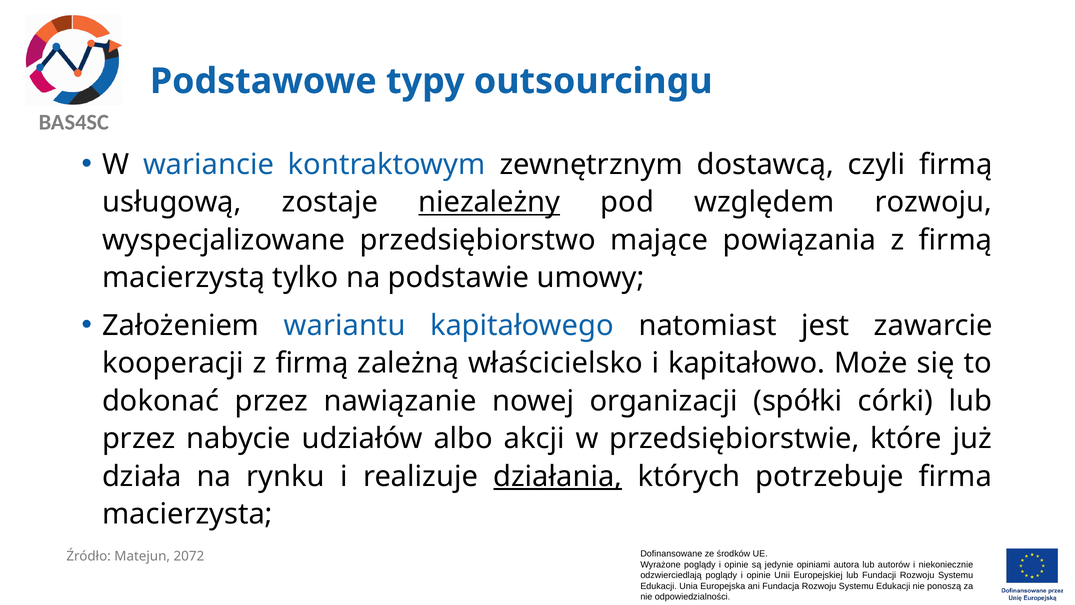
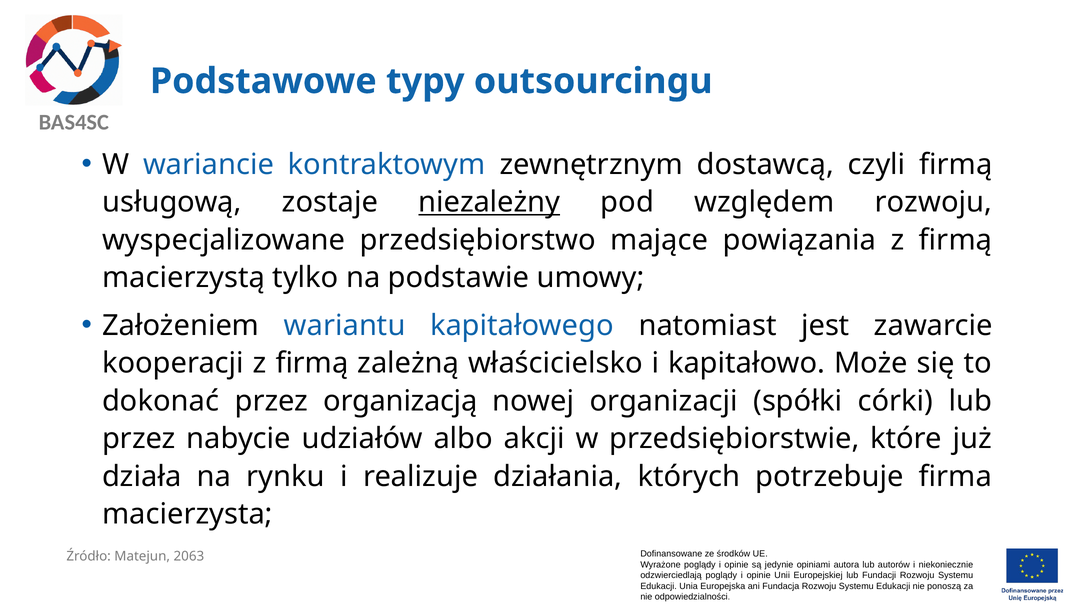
nawiązanie: nawiązanie -> organizacją (400, 401)
działania underline: present -> none (558, 476)
2072: 2072 -> 2063 (189, 556)
